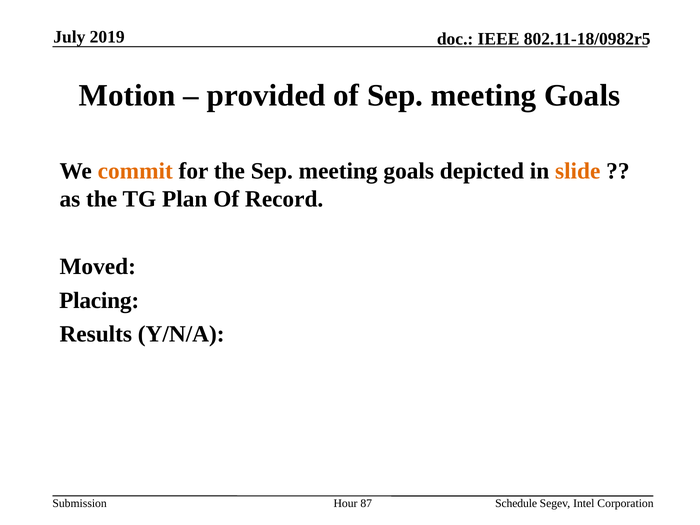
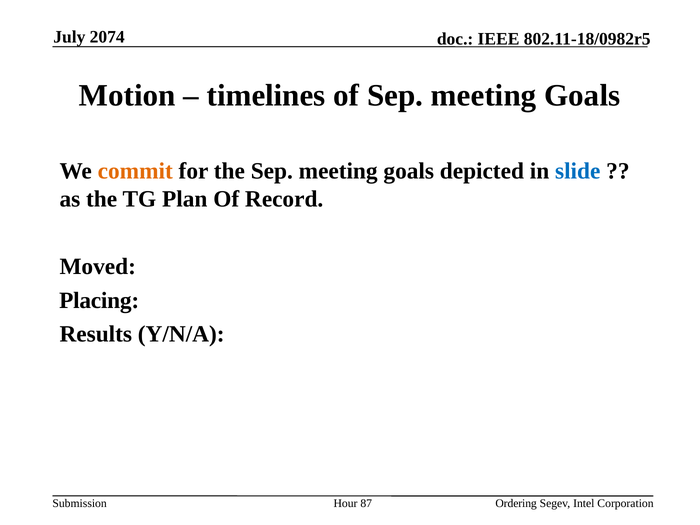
2019: 2019 -> 2074 (107, 37)
provided: provided -> timelines (266, 95)
slide colour: orange -> blue (578, 171)
Schedule: Schedule -> Ordering (516, 504)
